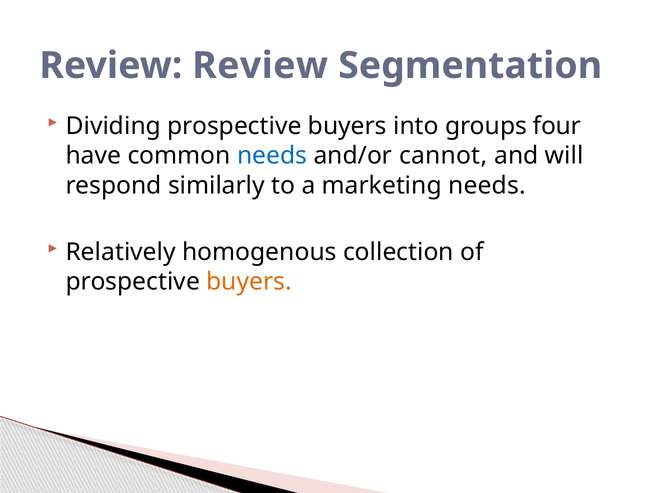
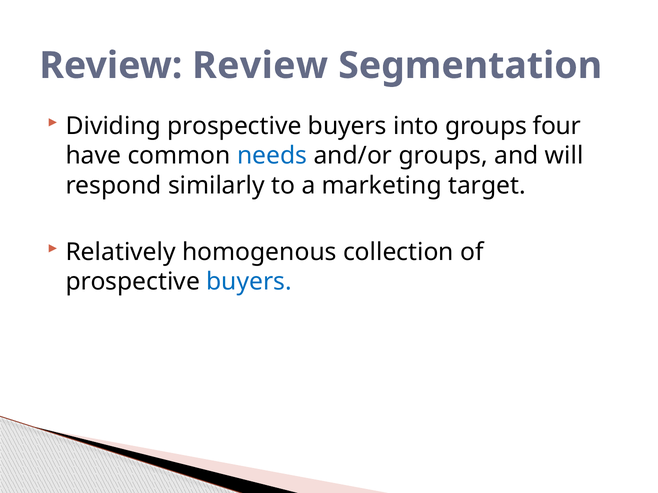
and/or cannot: cannot -> groups (443, 156)
marketing needs: needs -> target (487, 186)
buyers colour: orange -> blue (249, 282)
